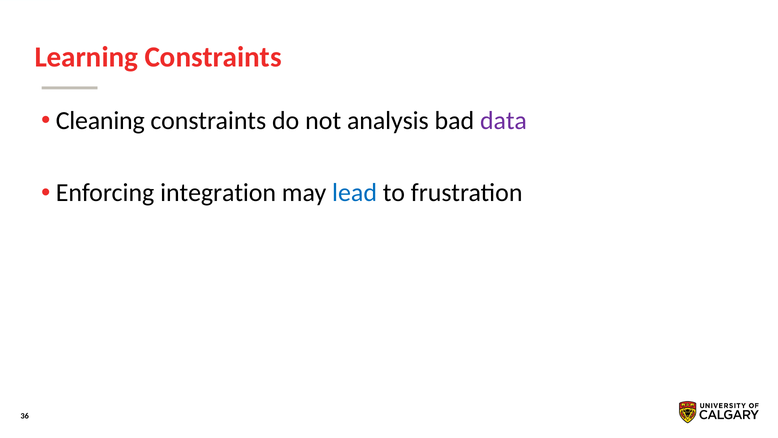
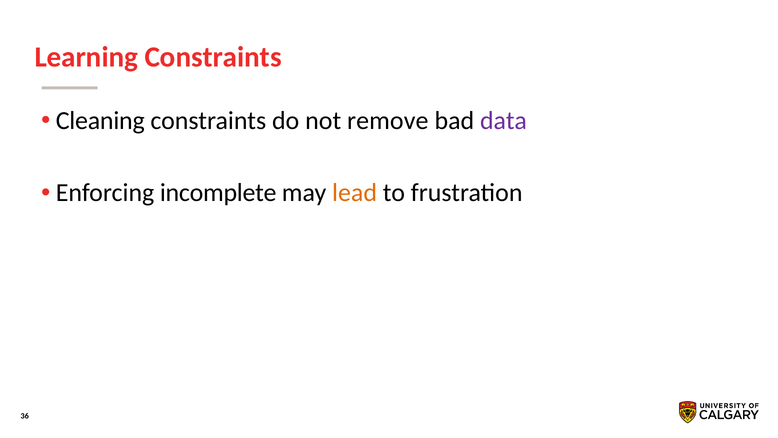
analysis: analysis -> remove (388, 120)
integration: integration -> incomplete (218, 193)
lead colour: blue -> orange (355, 193)
